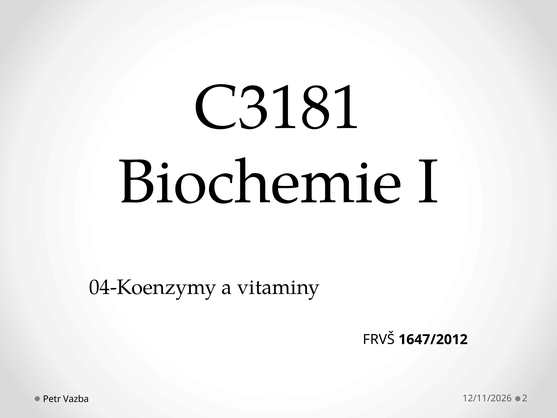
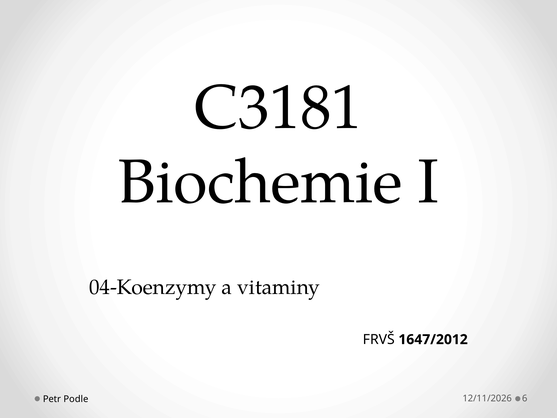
2: 2 -> 6 (525, 398)
Vazba: Vazba -> Podle (76, 399)
